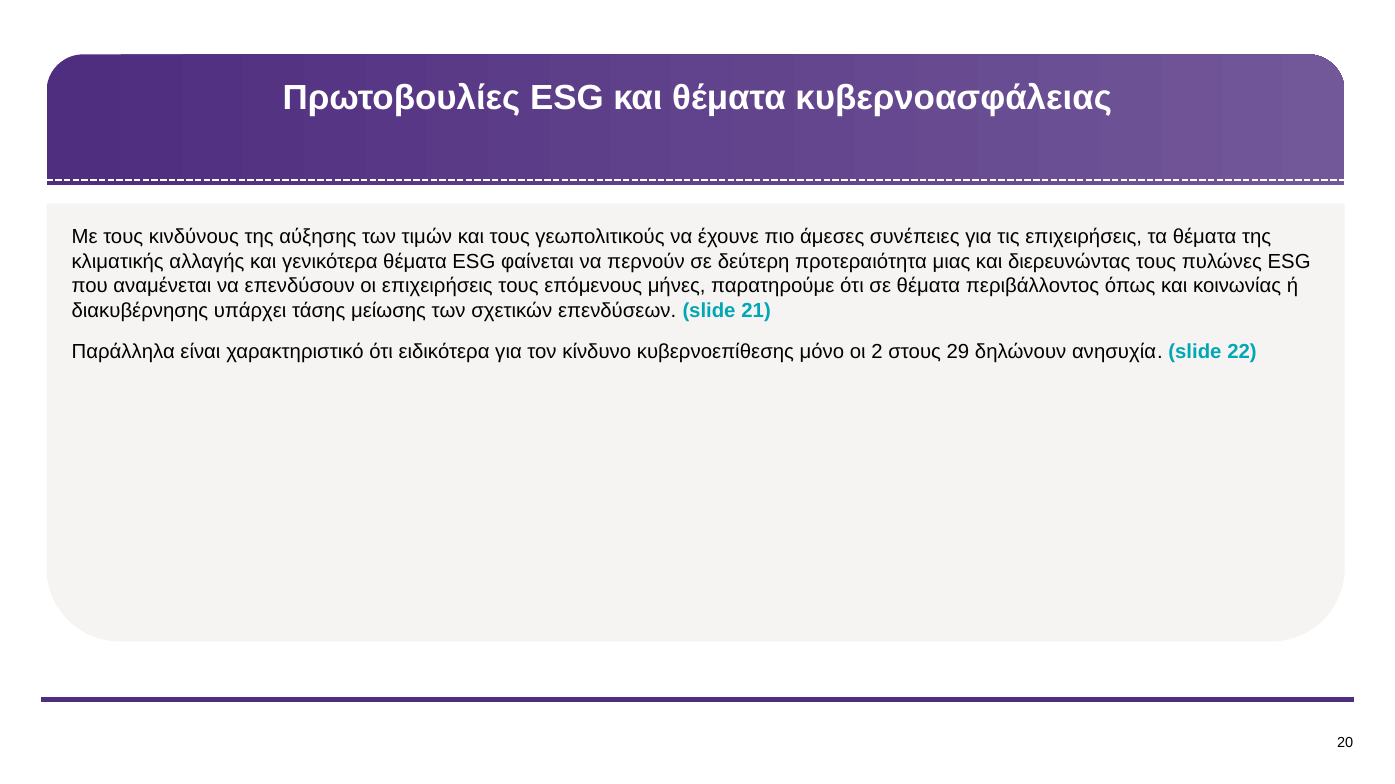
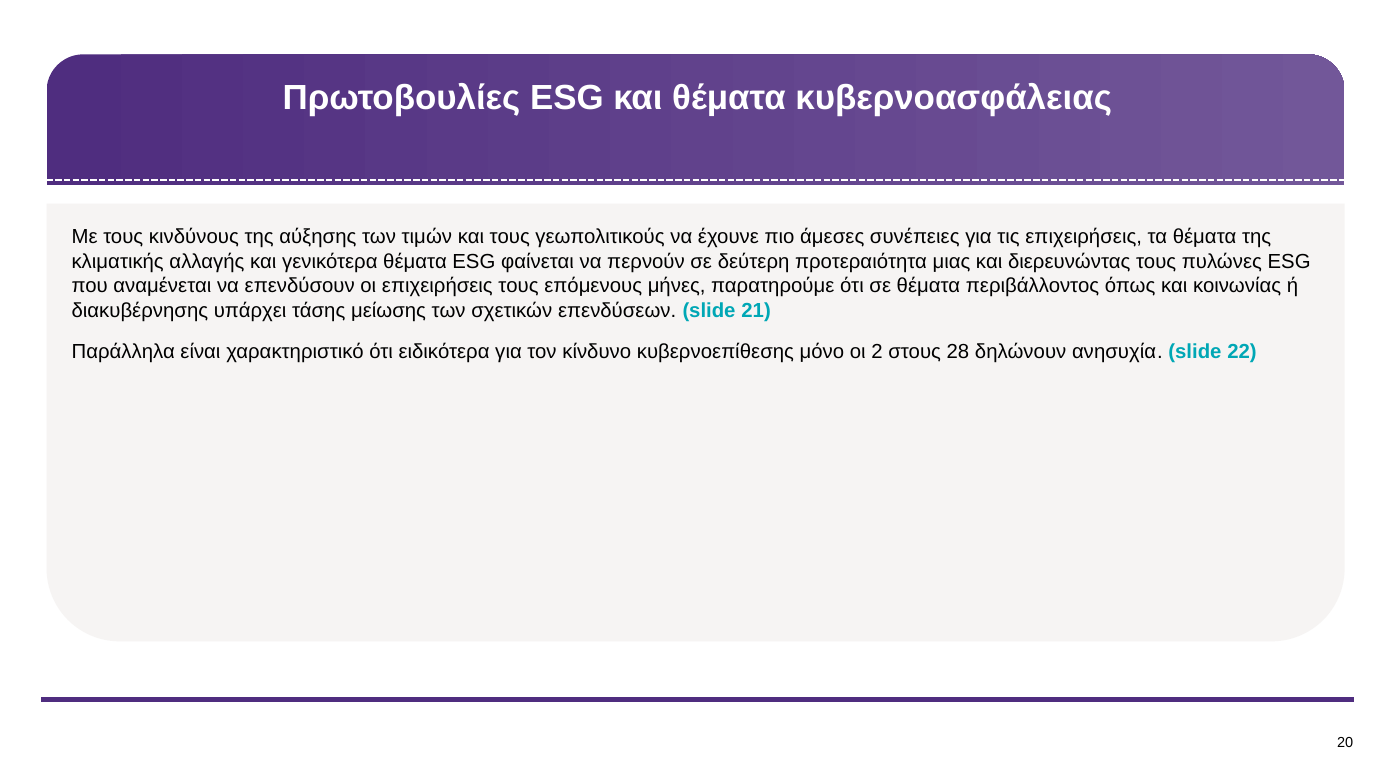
29: 29 -> 28 (958, 353)
